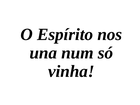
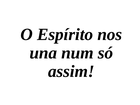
vinha: vinha -> assim (71, 71)
